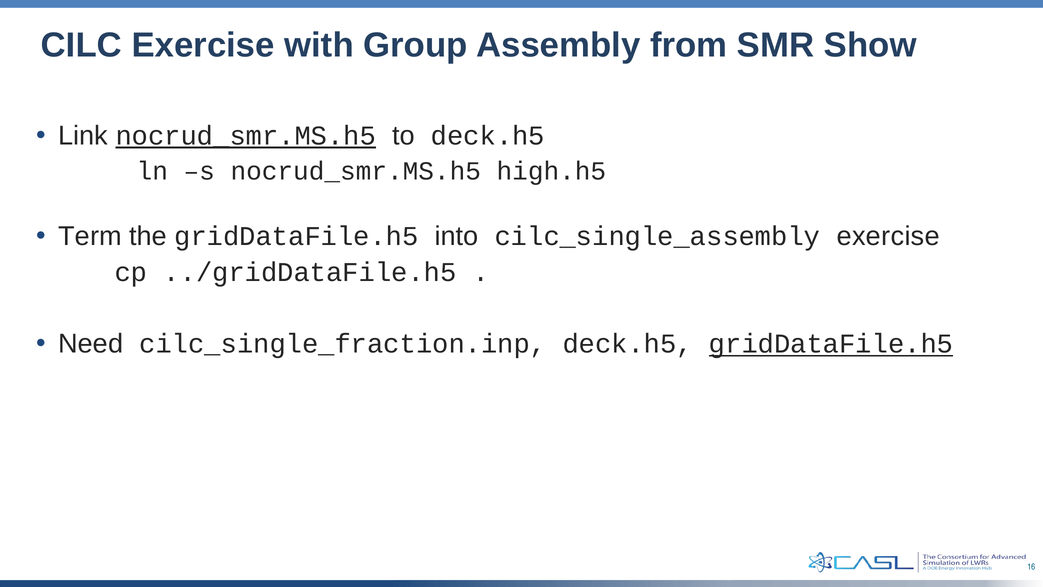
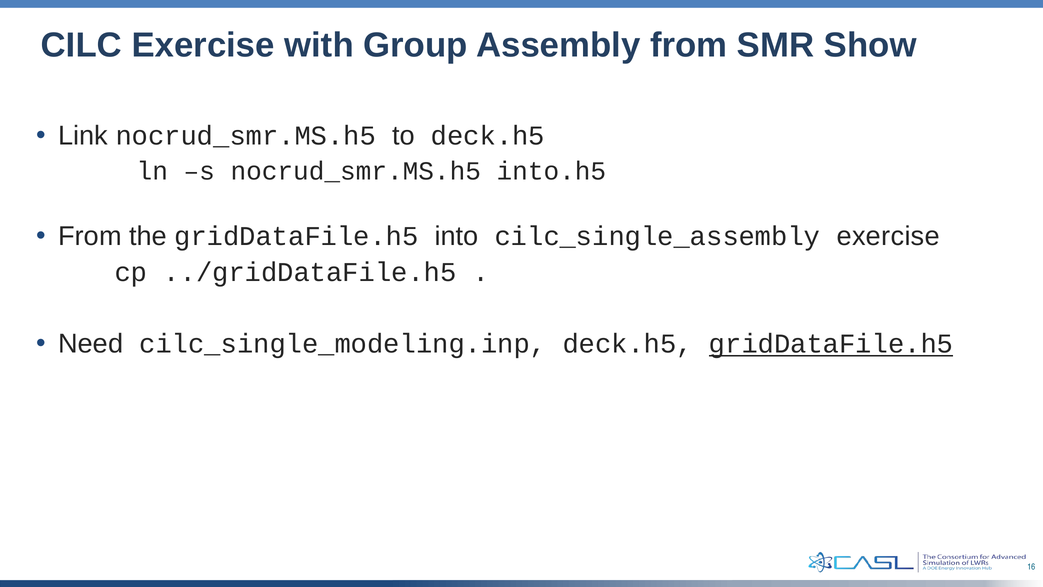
nocrud_smr.MS.h5 underline: present -> none (246, 136)
high.h5: high.h5 -> into.h5 (551, 171)
Term: Term -> From (90, 236)
cilc_single_fraction.inp: cilc_single_fraction.inp -> cilc_single_modeling.inp (343, 344)
